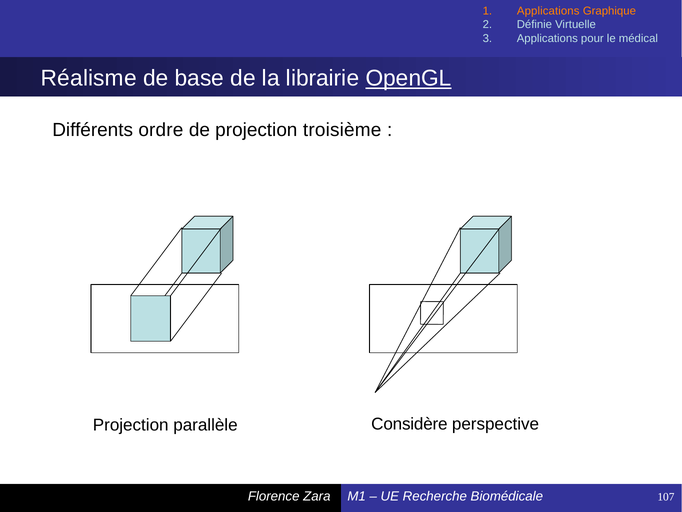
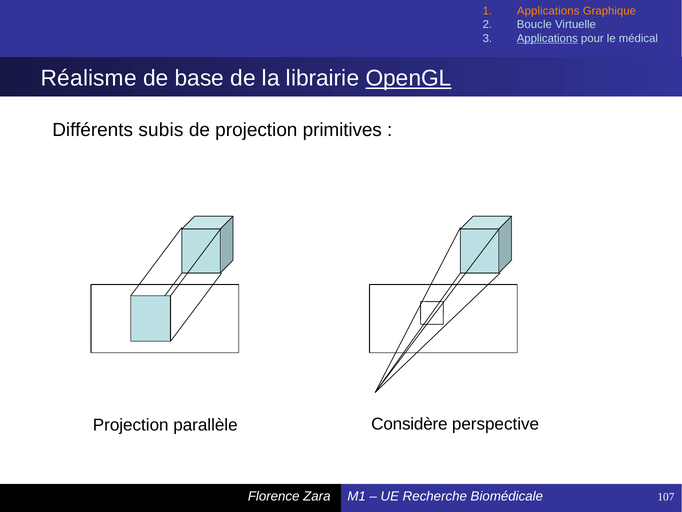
Définie: Définie -> Boucle (534, 25)
Applications underline: none -> present (547, 38)
ordre: ordre -> subis (161, 130)
troisième: troisième -> primitives (342, 130)
